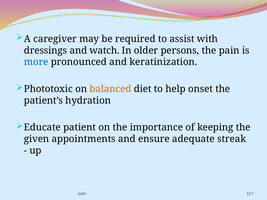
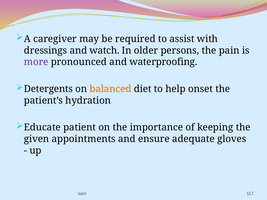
more colour: blue -> purple (36, 62)
keratinization: keratinization -> waterproofing (163, 62)
Phototoxic: Phototoxic -> Detergents (48, 89)
streak: streak -> gloves (232, 139)
